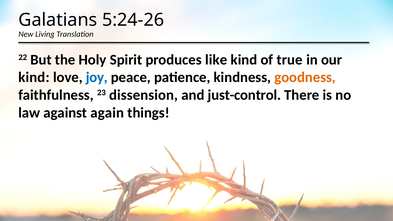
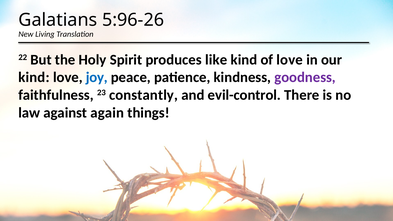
5:24-26: 5:24-26 -> 5:96-26 (133, 20)
of true: true -> love (290, 60)
goodness colour: orange -> purple (305, 77)
dissension: dissension -> constantly (143, 95)
just-control: just-control -> evil-control (244, 95)
